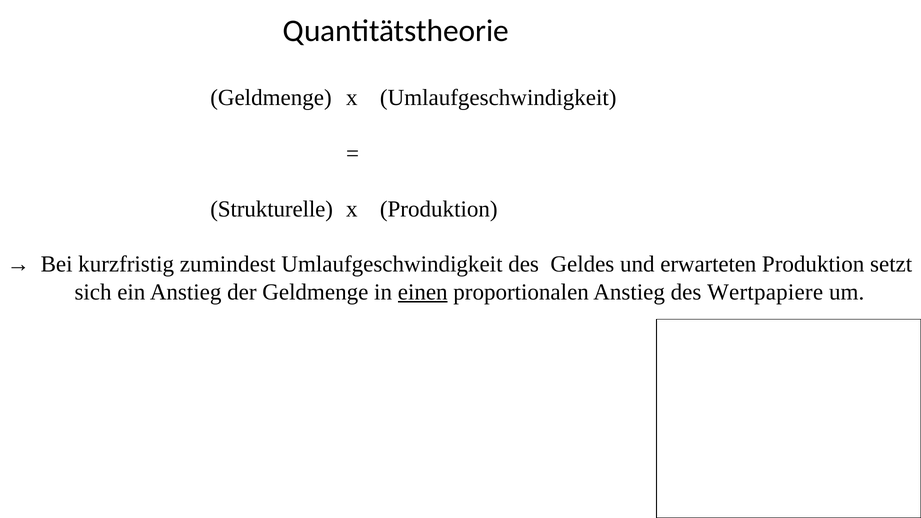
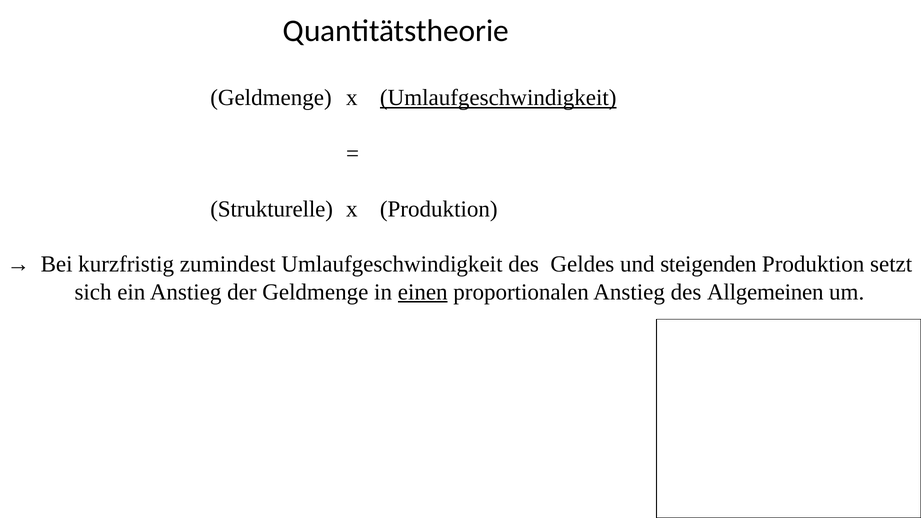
Umlaufgeschwindigkeit underline: none -> present (498, 98)
erwarteten: erwarteten -> steigenden (708, 264)
Wertpapiere: Wertpapiere -> Allgemeinen (765, 292)
